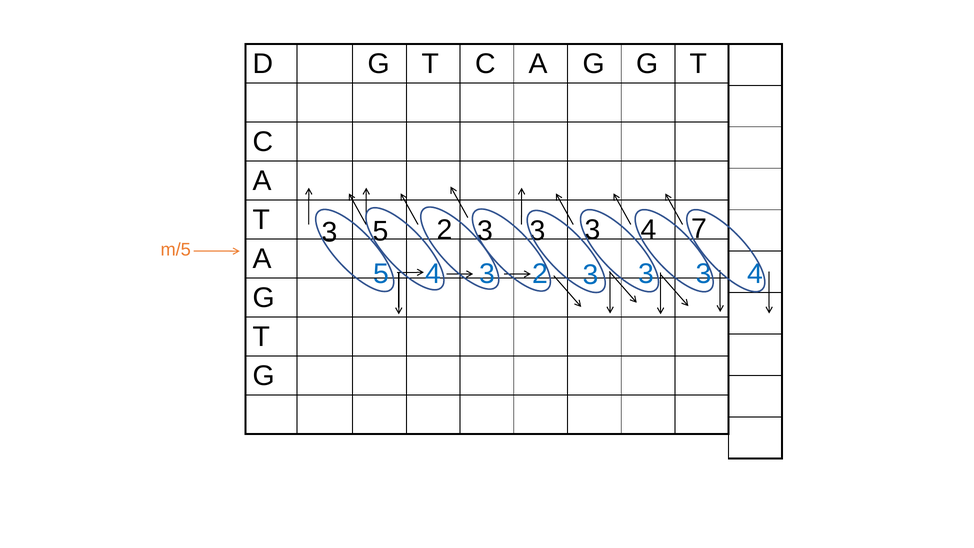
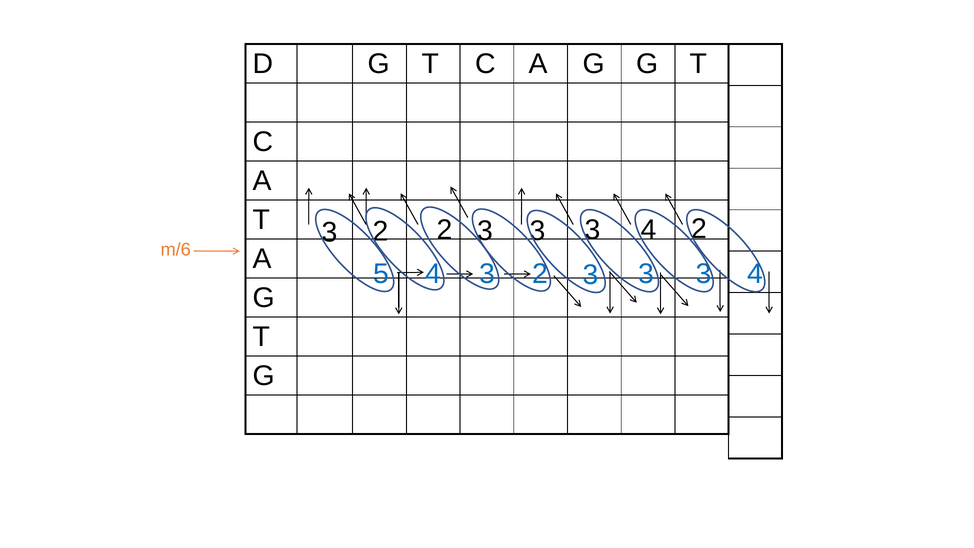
5: 5 -> 2 (381, 232)
4 7: 7 -> 2 (699, 229)
m/5: m/5 -> m/6 (176, 249)
